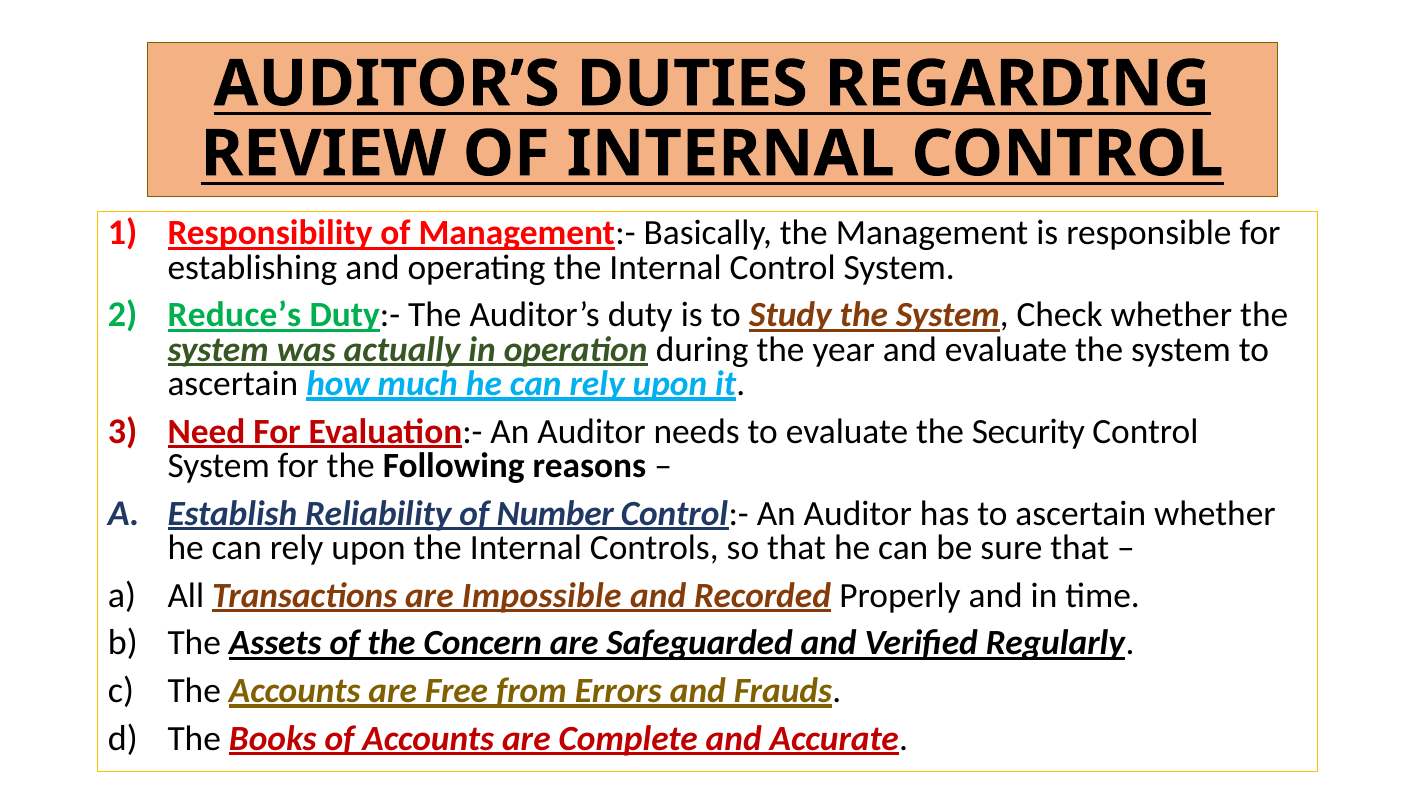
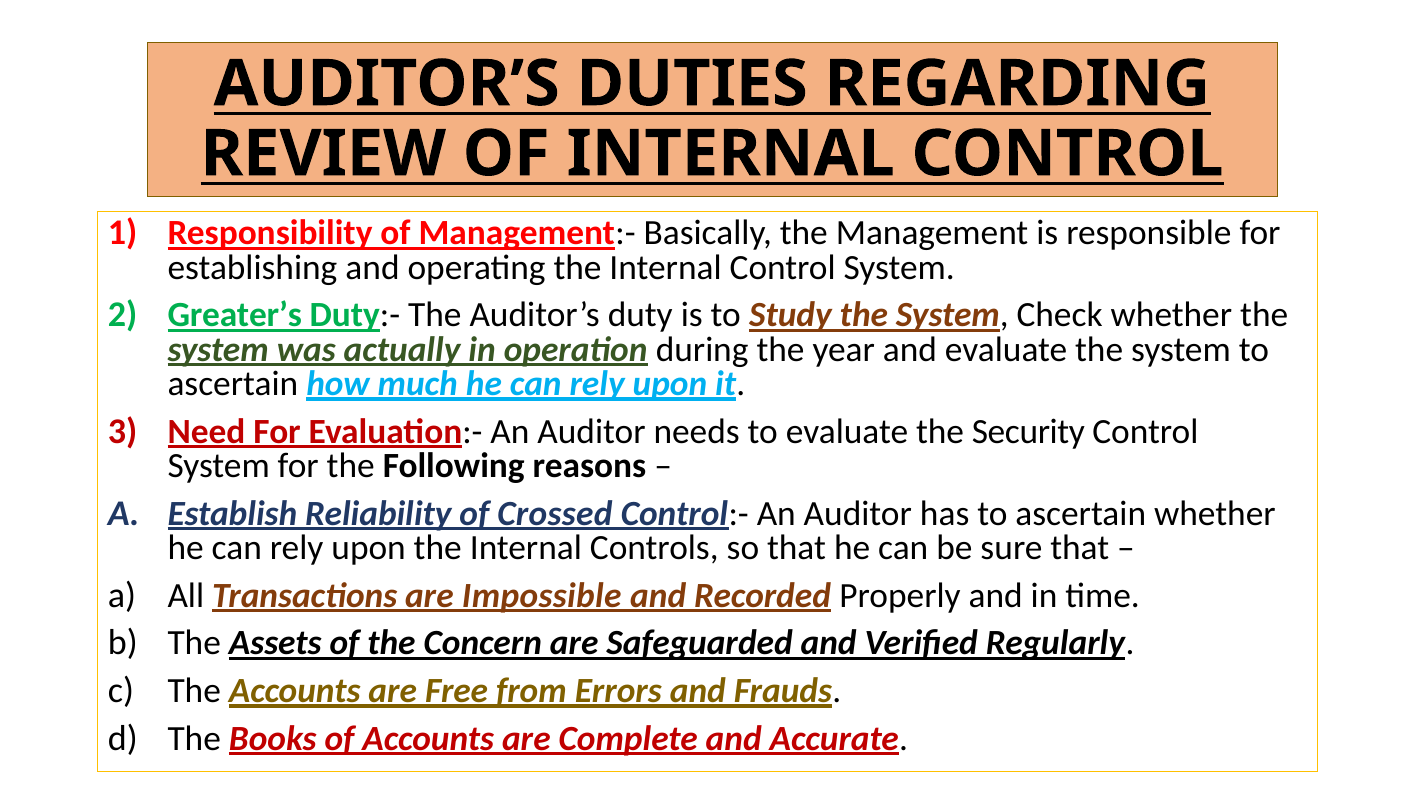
Reduce’s: Reduce’s -> Greater’s (235, 315)
Number: Number -> Crossed (555, 513)
